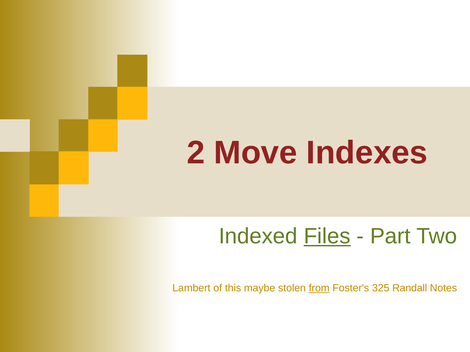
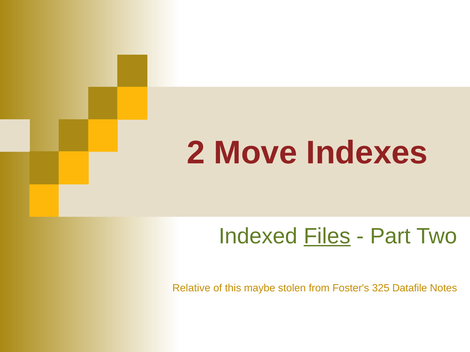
Lambert: Lambert -> Relative (191, 288)
from underline: present -> none (319, 288)
Randall: Randall -> Datafile (410, 288)
